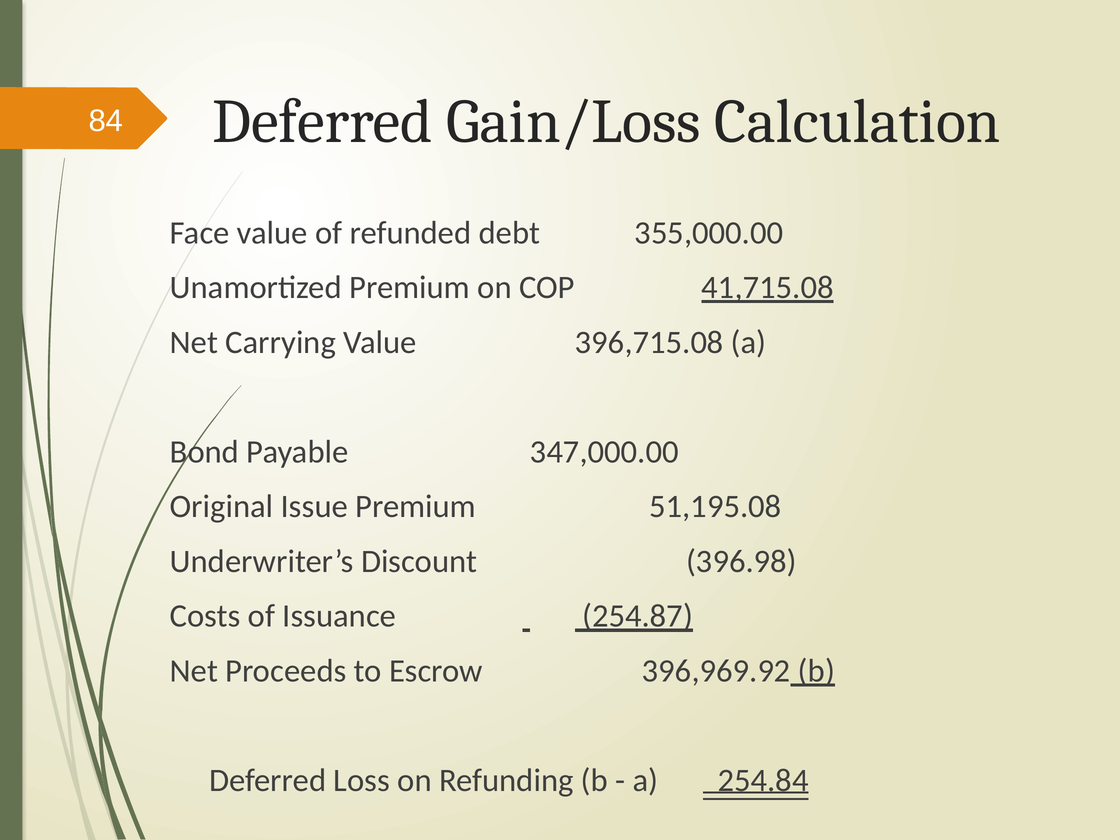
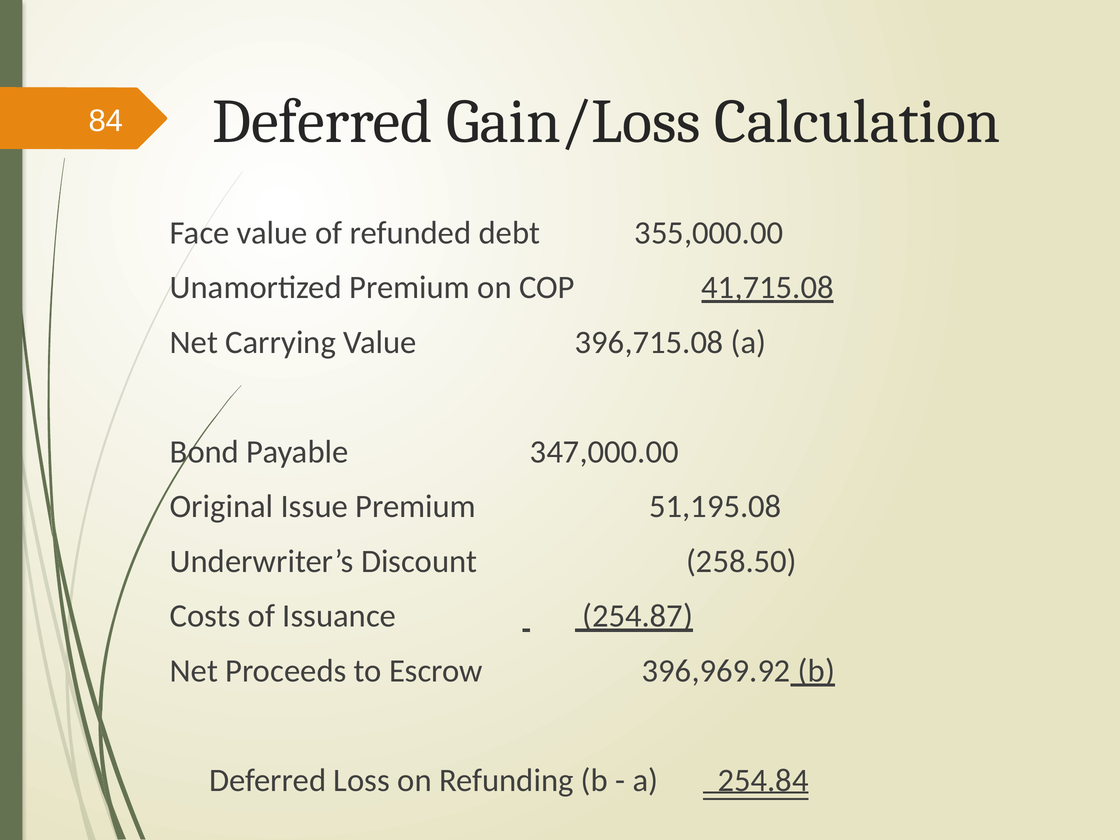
396.98: 396.98 -> 258.50 (741, 561)
